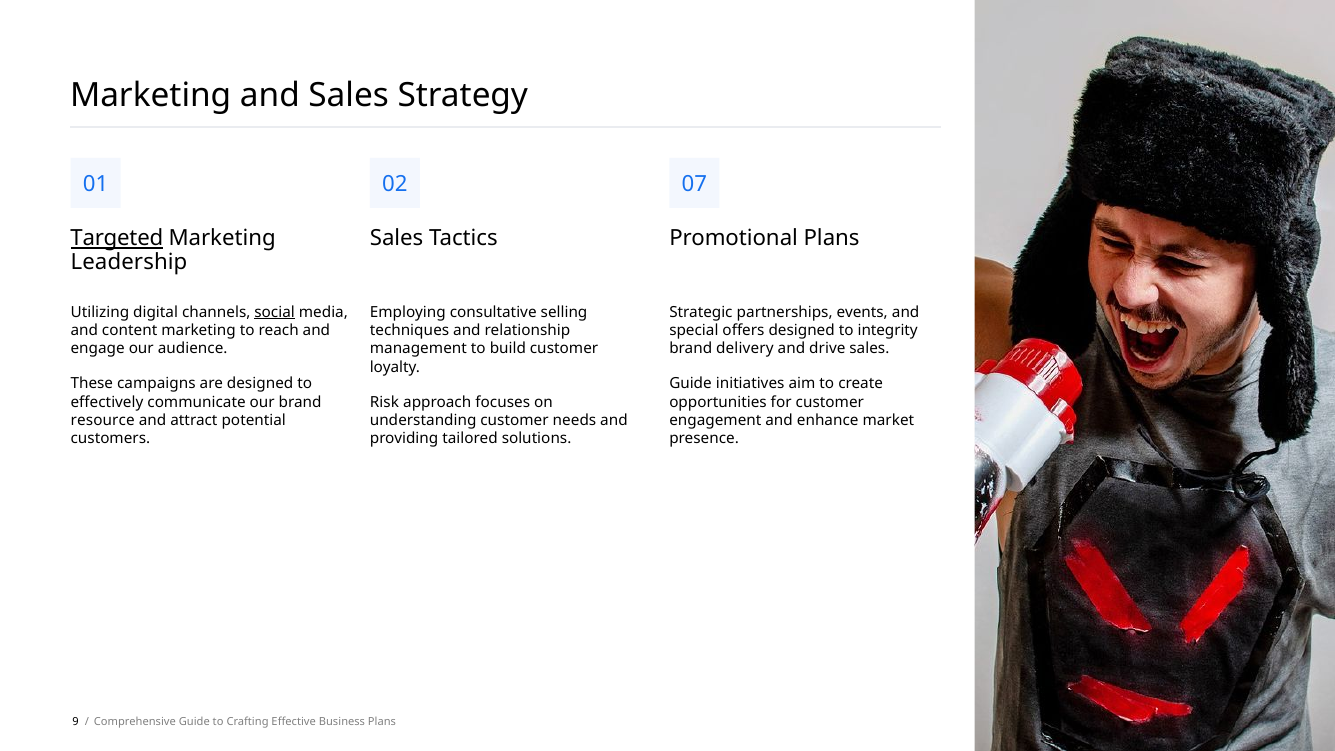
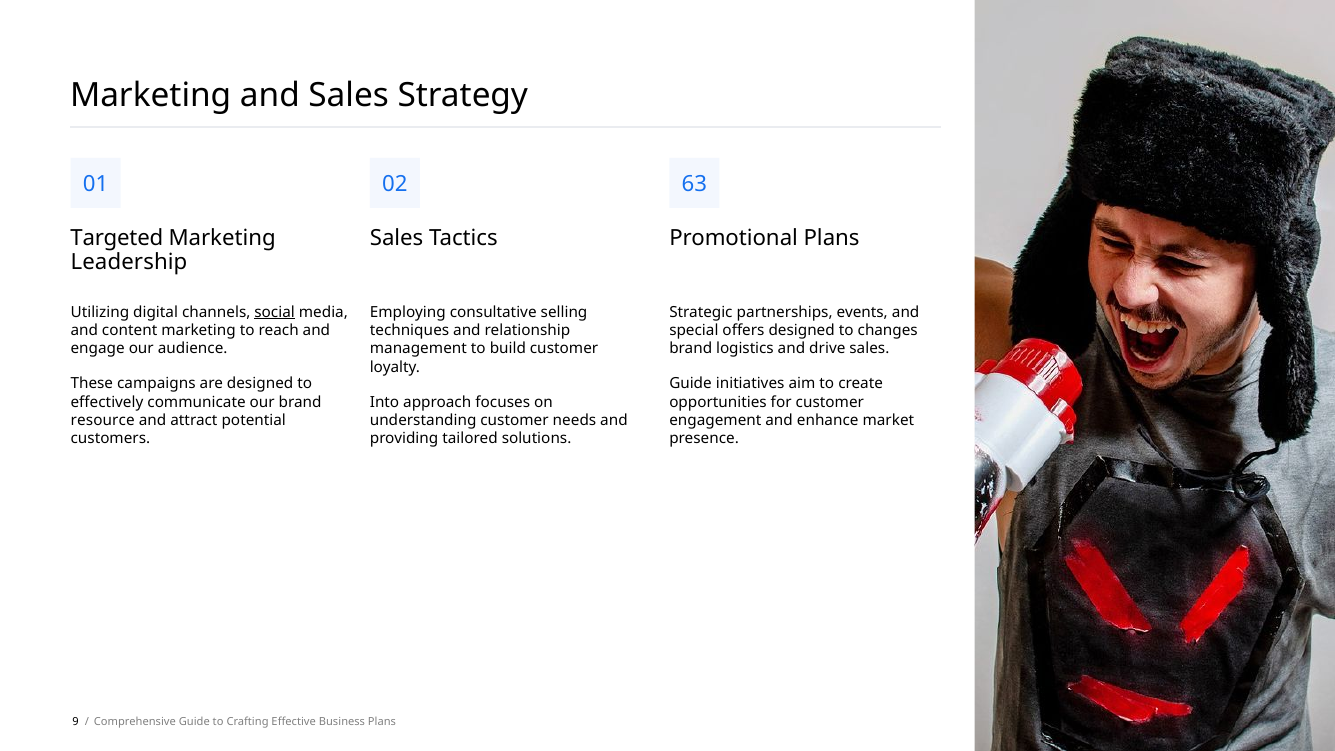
07: 07 -> 63 (694, 184)
Targeted underline: present -> none (117, 238)
integrity: integrity -> changes (888, 330)
delivery: delivery -> logistics (745, 349)
Risk: Risk -> Into (385, 402)
